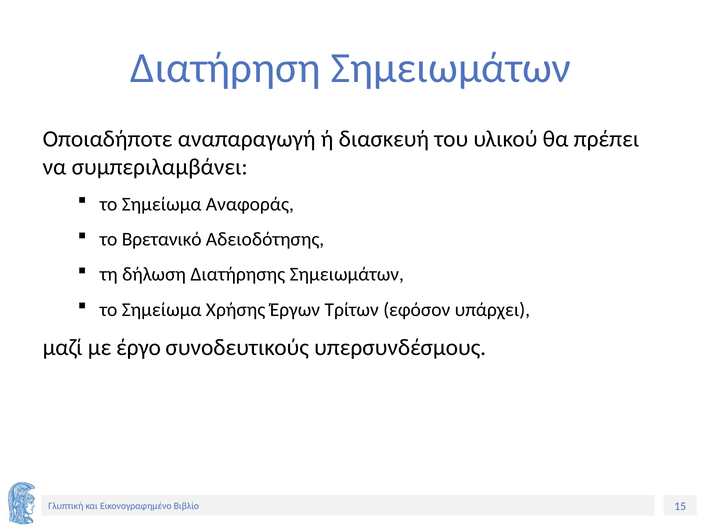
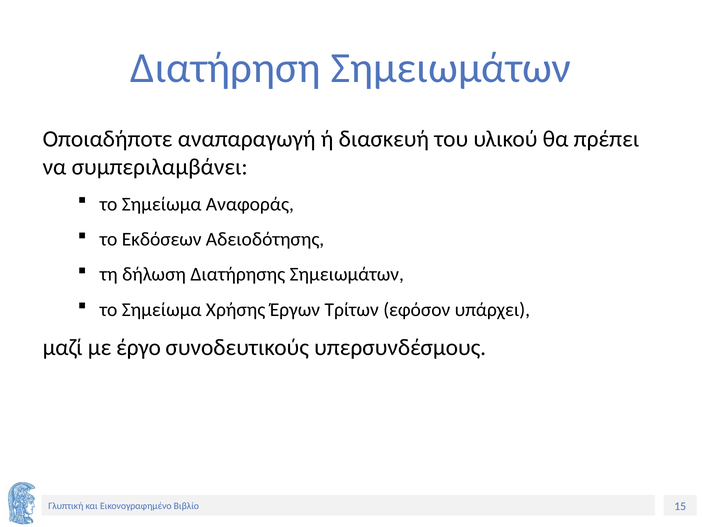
Βρετανικό: Βρετανικό -> Εκδόσεων (162, 239)
